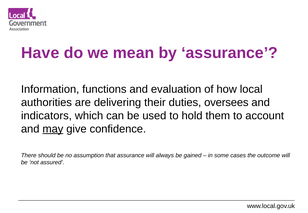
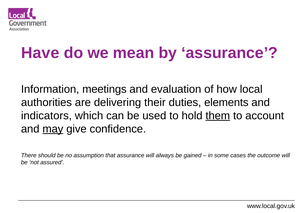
functions: functions -> meetings (104, 89)
oversees: oversees -> elements (226, 103)
them underline: none -> present (218, 116)
